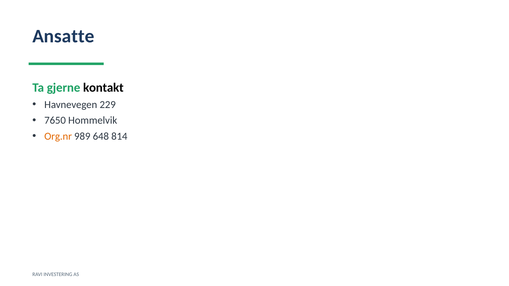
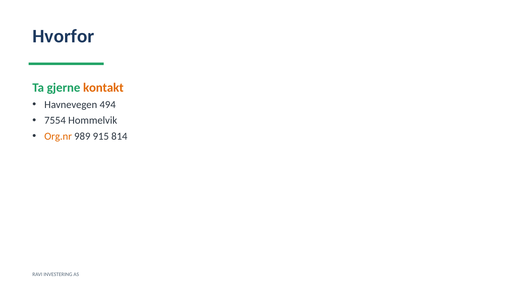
Ansatte: Ansatte -> Hvorfor (63, 36)
kontakt colour: black -> orange (103, 88)
229: 229 -> 494 (108, 105)
7650: 7650 -> 7554 (55, 121)
648: 648 -> 915 (101, 136)
